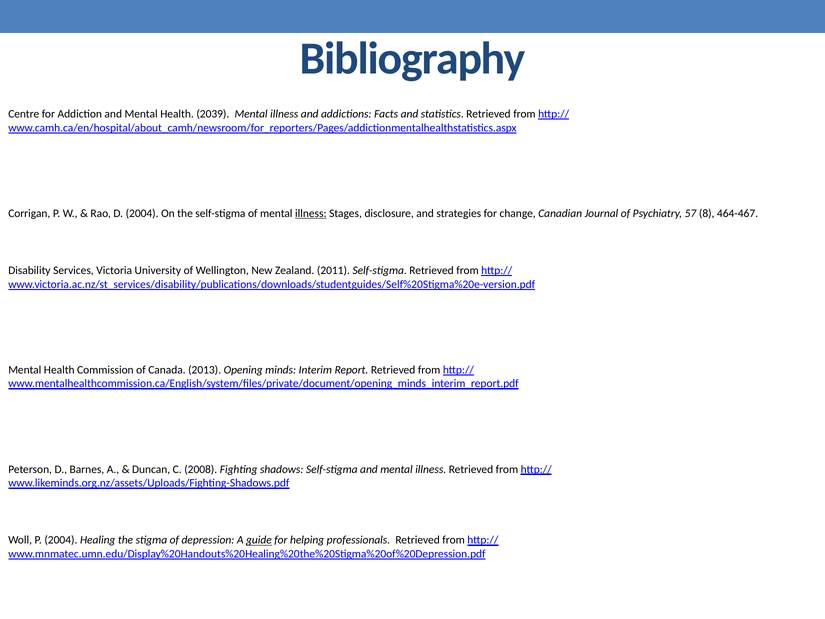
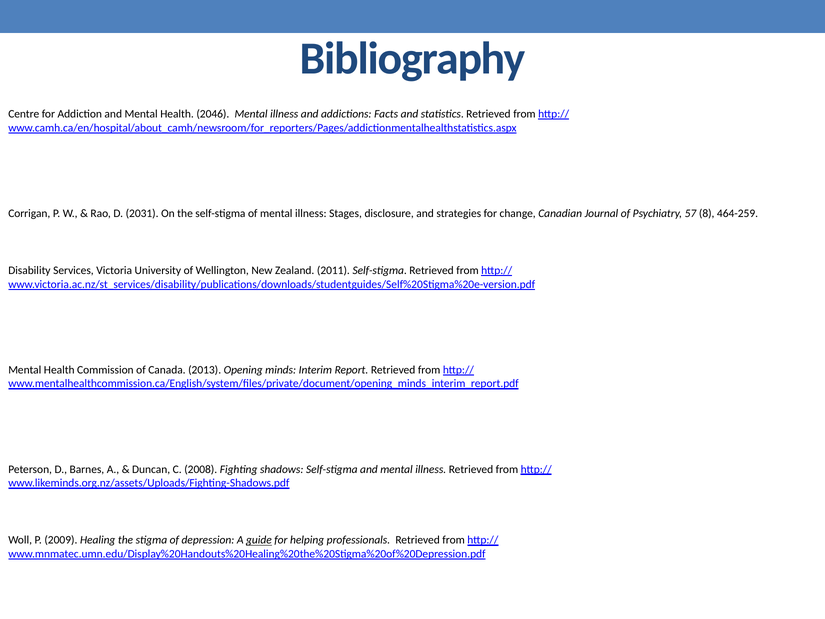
2039: 2039 -> 2046 (213, 114)
D 2004: 2004 -> 2031 (142, 213)
illness underline: present -> none (311, 213)
464-467: 464-467 -> 464-259 (738, 213)
P 2004: 2004 -> 2009 (61, 540)
